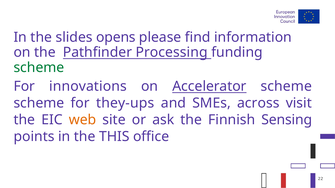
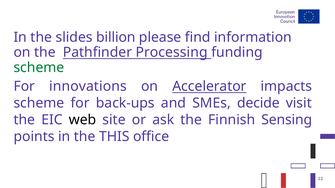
opens: opens -> billion (116, 37)
Accelerator scheme: scheme -> impacts (286, 87)
they-ups: they-ups -> back-ups (125, 103)
across: across -> decide (258, 103)
web colour: orange -> black (83, 120)
